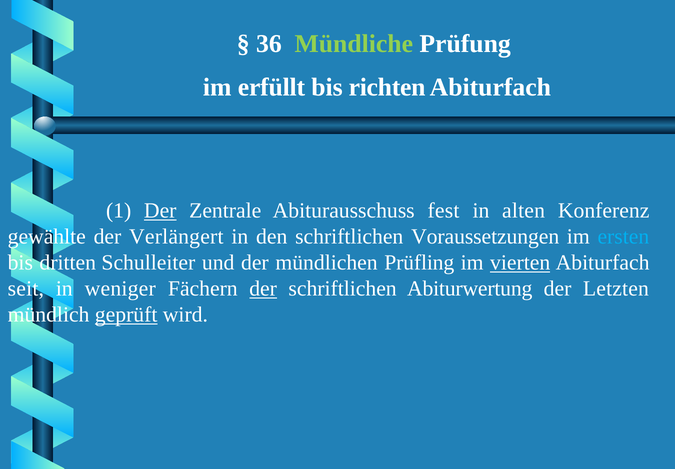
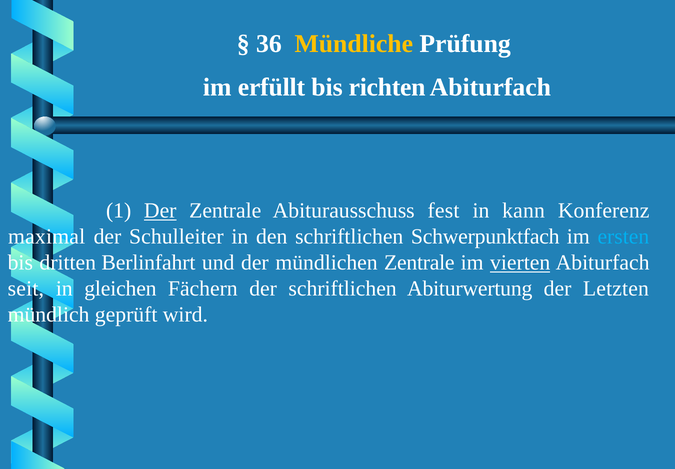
Mündliche colour: light green -> yellow (354, 44)
alten: alten -> kann (524, 211)
gewählte: gewählte -> maximal (47, 237)
Verlängert: Verlängert -> Schulleiter (176, 237)
Voraussetzungen: Voraussetzungen -> Schwerpunktfach (485, 237)
Schulleiter: Schulleiter -> Berlinfahrt (148, 263)
mündlichen Prüfling: Prüfling -> Zentrale (419, 263)
weniger: weniger -> gleichen (120, 289)
der underline: present -> none (263, 289)
geprüft underline: present -> none (126, 315)
